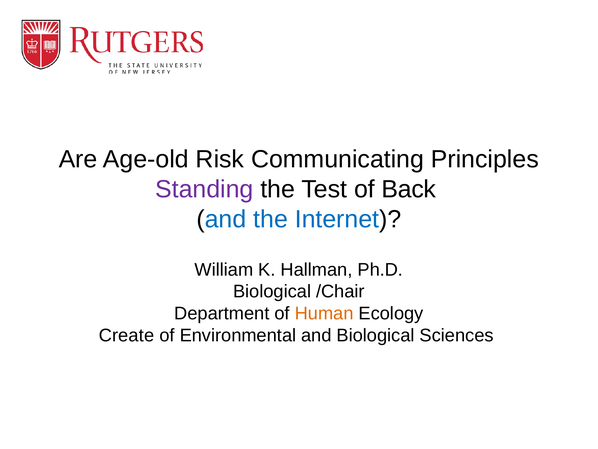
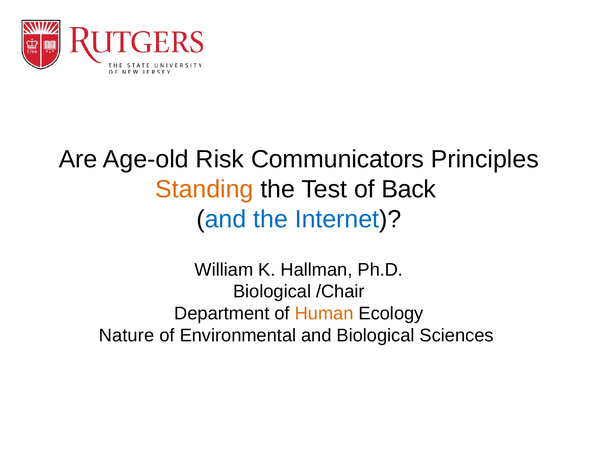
Communicating: Communicating -> Communicators (338, 159)
Standing colour: purple -> orange (204, 189)
Create: Create -> Nature (127, 335)
